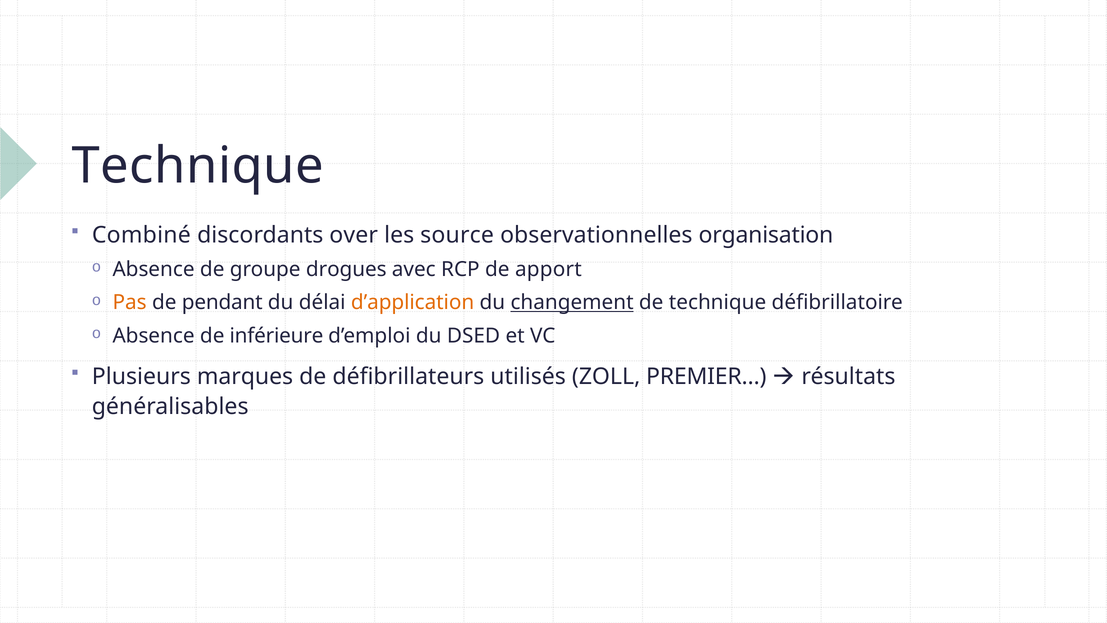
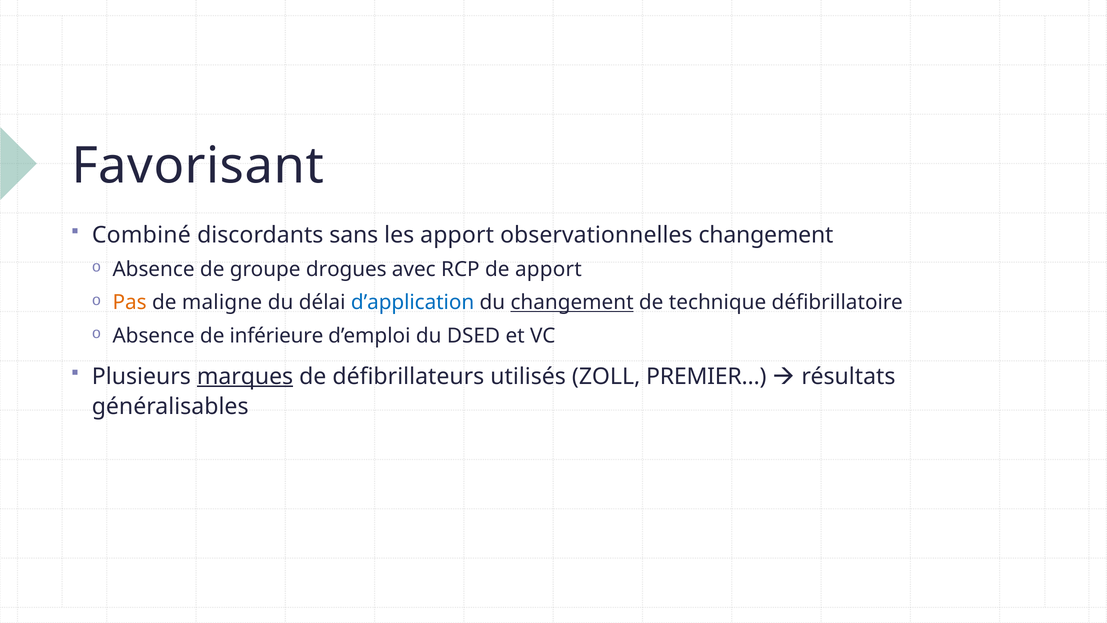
Technique: Technique -> Favorisant (198, 166)
over: over -> sans (354, 235)
les source: source -> apport (457, 235)
observationnelles organisation: organisation -> changement (766, 235)
pendant: pendant -> maligne (222, 302)
d’application colour: orange -> blue (413, 302)
marques underline: none -> present (245, 376)
